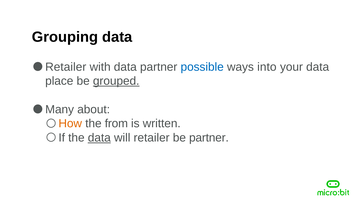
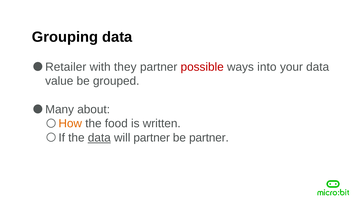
with data: data -> they (125, 67)
possible colour: blue -> red (202, 67)
place: place -> value (59, 81)
grouped underline: present -> none (116, 81)
from: from -> food (116, 123)
will retailer: retailer -> partner (152, 137)
